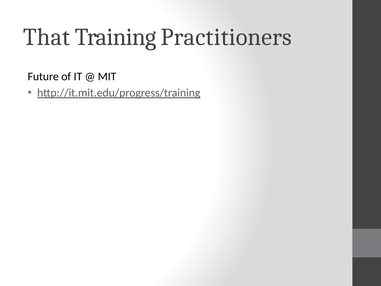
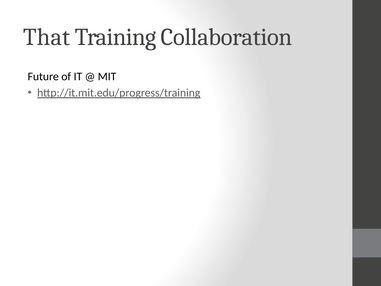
Practitioners: Practitioners -> Collaboration (226, 37)
